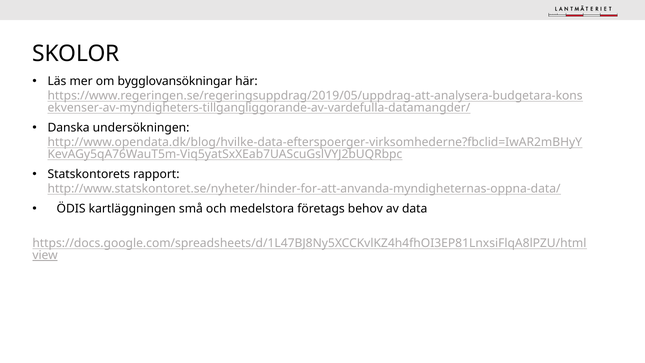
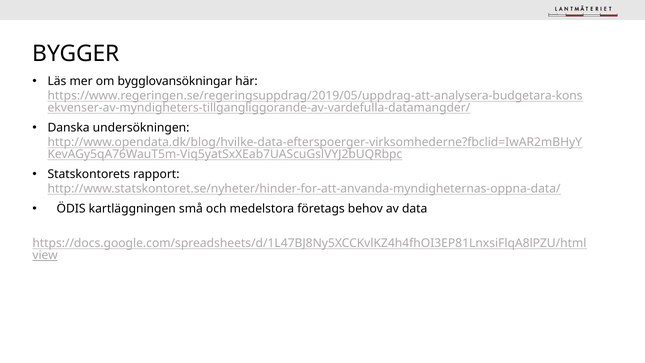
SKOLOR: SKOLOR -> BYGGER (76, 54)
